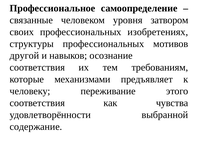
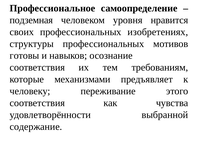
связанные: связанные -> подземная (31, 20)
затвором: затвором -> нравится (169, 20)
другой: другой -> готовы (24, 56)
